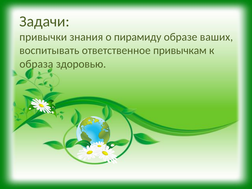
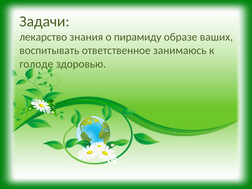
привычки: привычки -> лекарство (43, 37)
привычкам: привычкам -> занимаюсь (180, 51)
образа: образа -> голоде (36, 64)
